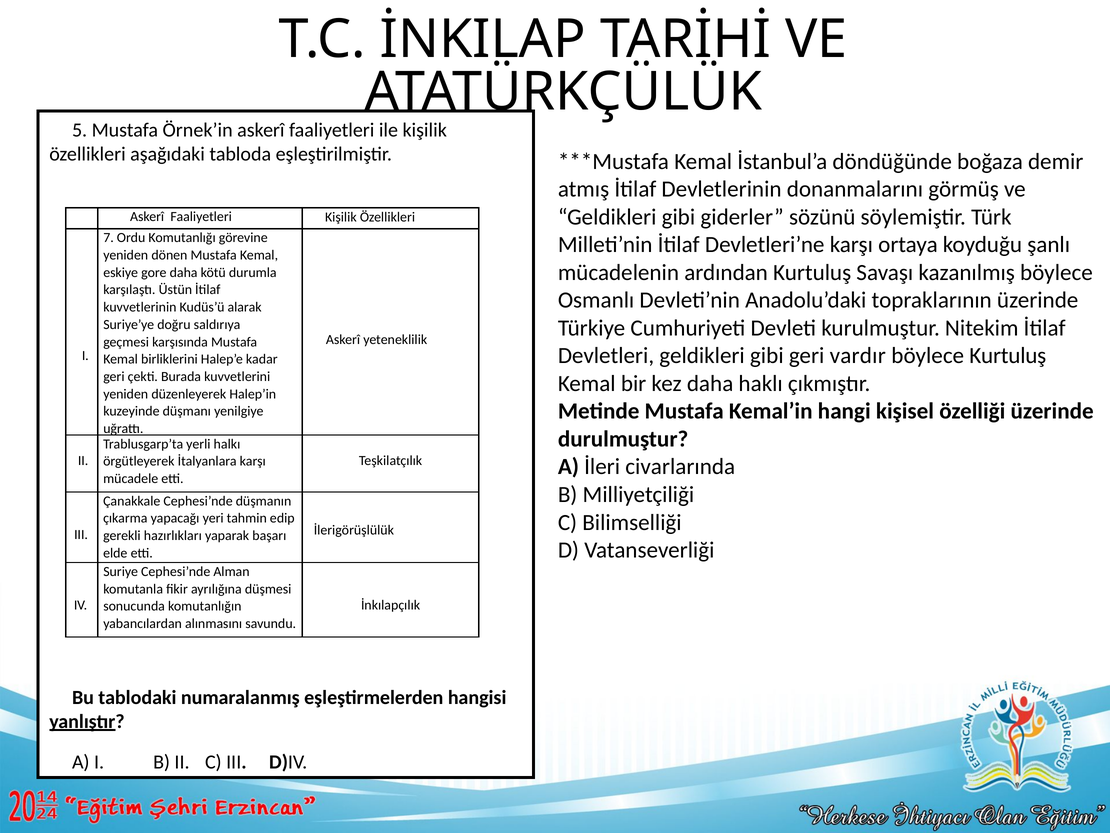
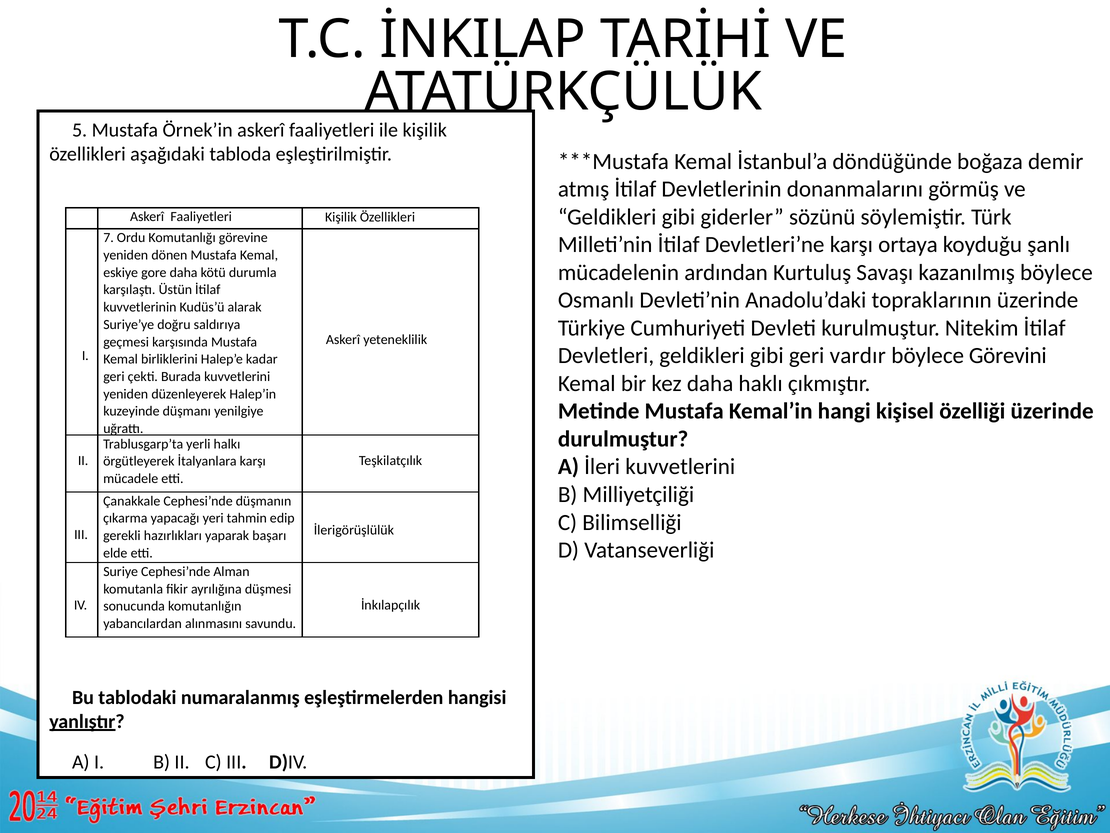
böylece Kurtuluş: Kurtuluş -> Görevini (1008, 356)
İleri civarlarında: civarlarında -> kuvvetlerini (680, 467)
